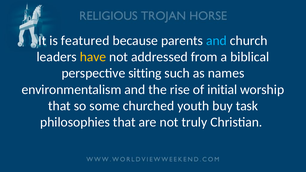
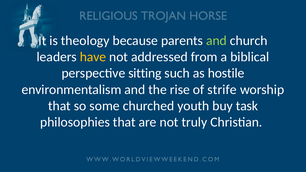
featured: featured -> theology (85, 41)
and colour: light blue -> light green (216, 41)
names: names -> hostile (226, 73)
initial: initial -> strife (222, 90)
